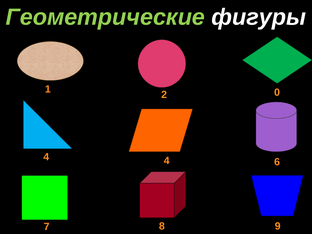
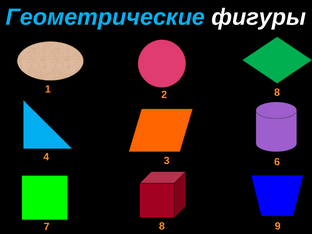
Геометрические colour: light green -> light blue (105, 17)
1 0: 0 -> 8 (277, 93)
4 4: 4 -> 3 (167, 161)
